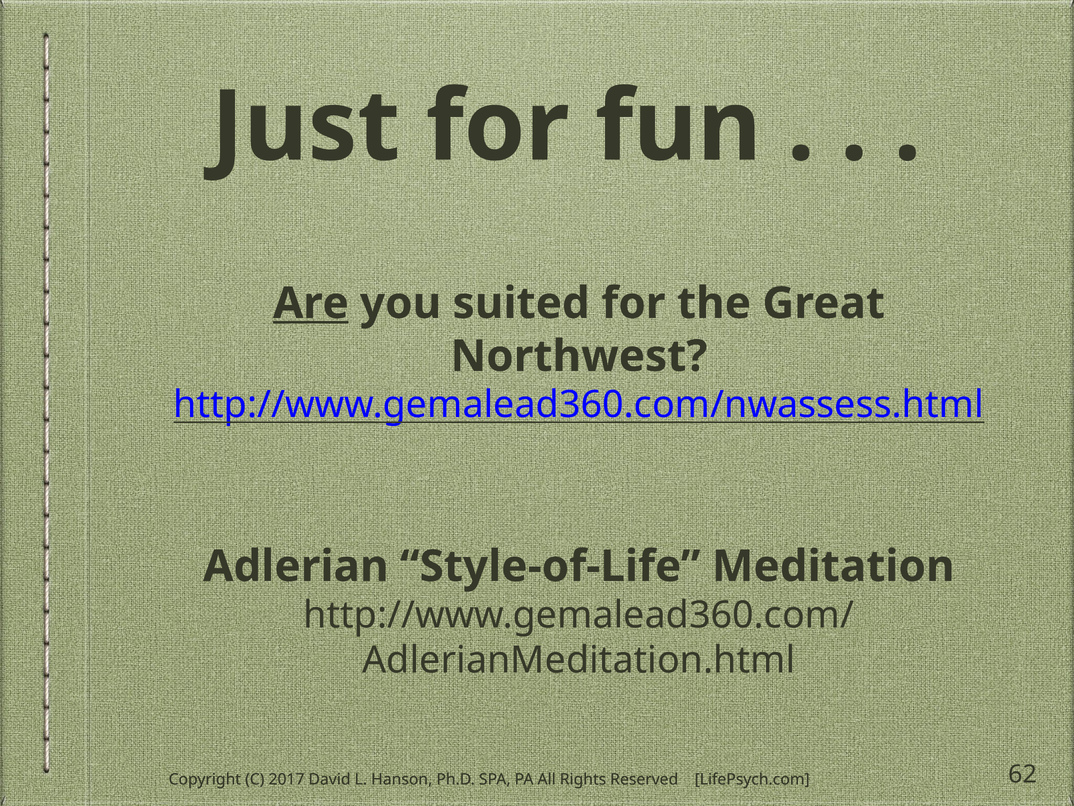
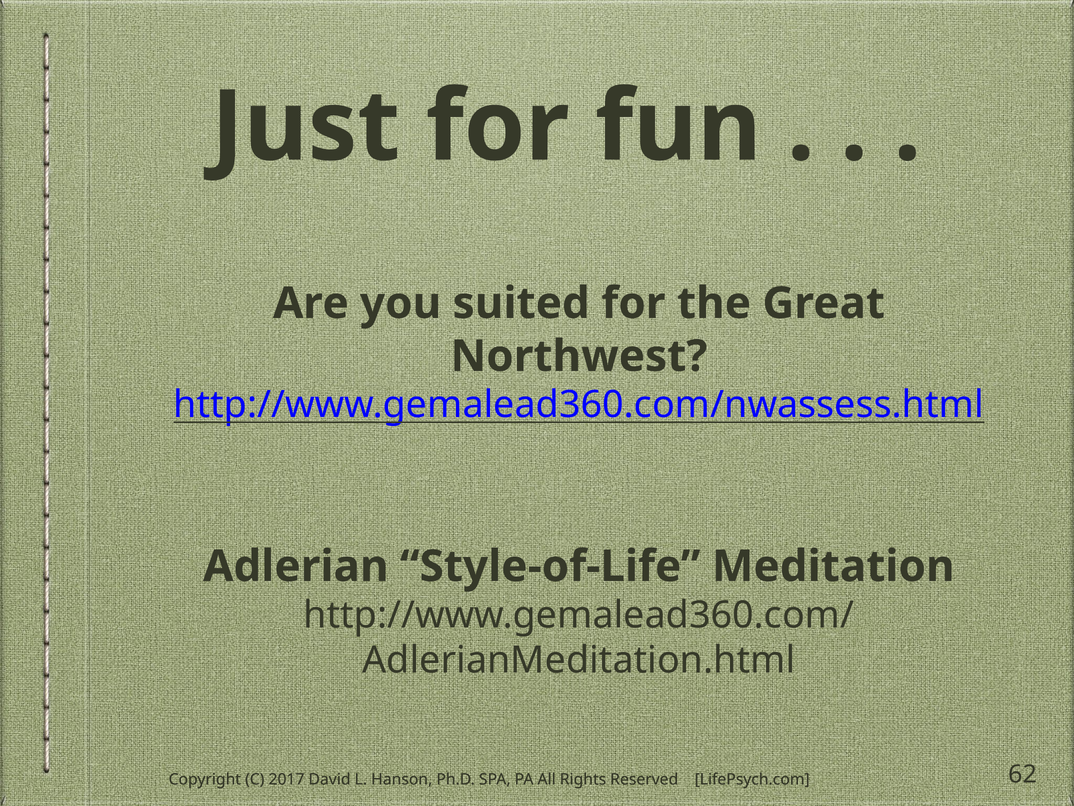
Are underline: present -> none (311, 303)
